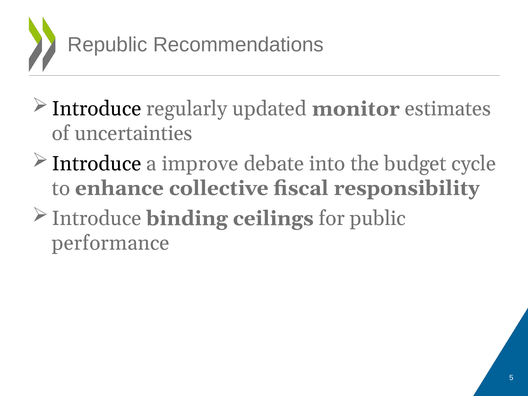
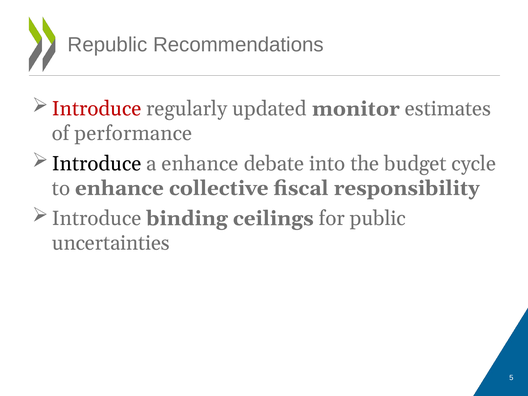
Introduce colour: black -> red (97, 109)
uncertainties: uncertainties -> performance (133, 133)
a improve: improve -> enhance (200, 164)
performance: performance -> uncertainties (111, 243)
